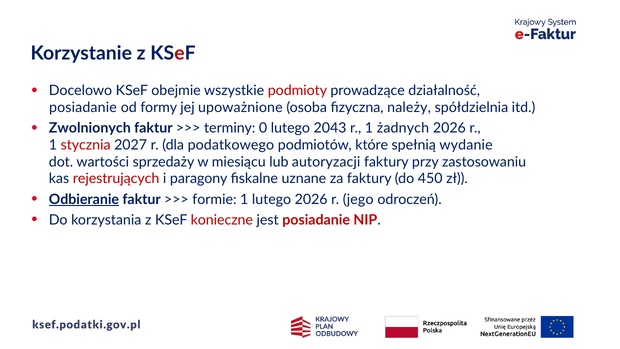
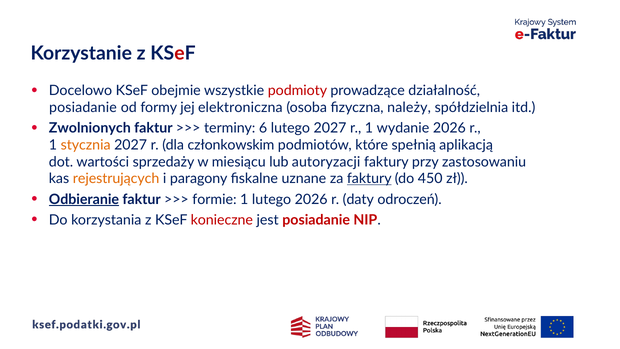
upoważnione: upoważnione -> elektroniczna (240, 107)
0: 0 -> 6 (263, 128)
lutego 2043: 2043 -> 2027 (330, 128)
żadnych: żadnych -> wydanie (403, 128)
stycznia colour: red -> orange (86, 145)
podatkowego: podatkowego -> członkowskim (231, 145)
wydanie: wydanie -> aplikacją (466, 145)
rejestrujących colour: red -> orange (116, 179)
faktury underline: none -> present (369, 179)
jego: jego -> daty (358, 199)
